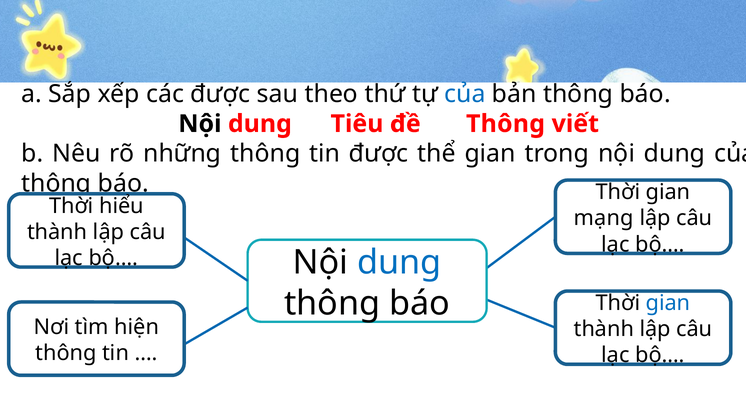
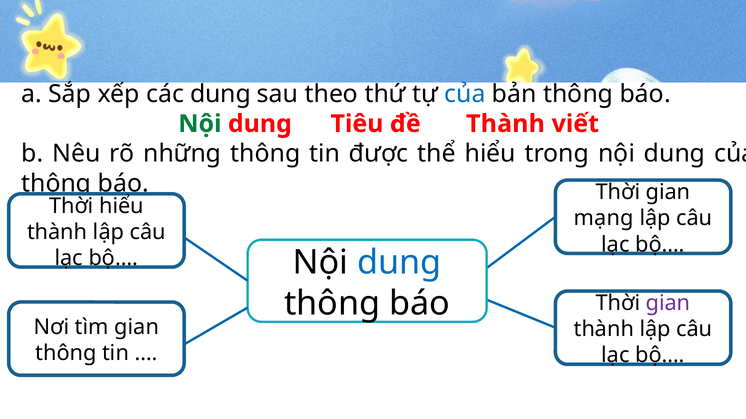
các được: được -> dung (221, 94)
Nội colour: black -> green (200, 124)
đề Thông: Thông -> Thành (505, 124)
thể gian: gian -> hiểu (490, 154)
gian colour: blue -> purple (668, 304)
tìm hiện: hiện -> gian (137, 328)
